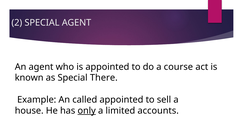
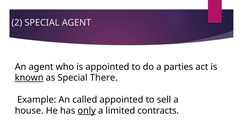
course: course -> parties (178, 67)
known underline: none -> present (29, 78)
accounts: accounts -> contracts (158, 110)
